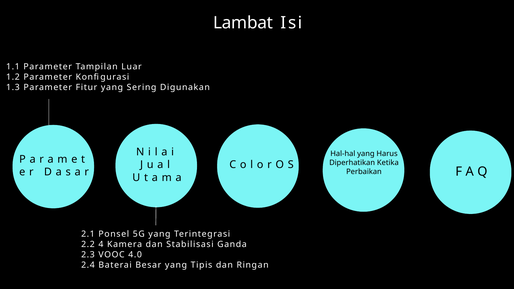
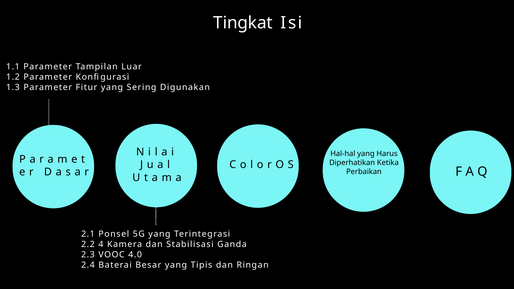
Lambat: Lambat -> Tingkat (243, 23)
